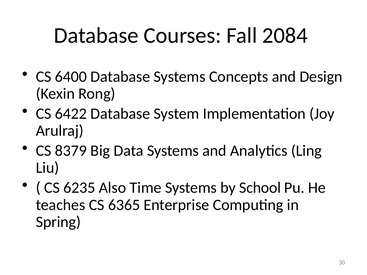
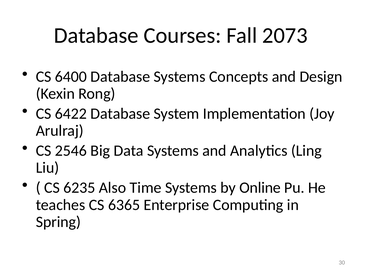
2084: 2084 -> 2073 (285, 36)
8379: 8379 -> 2546 (71, 151)
School: School -> Online (260, 188)
